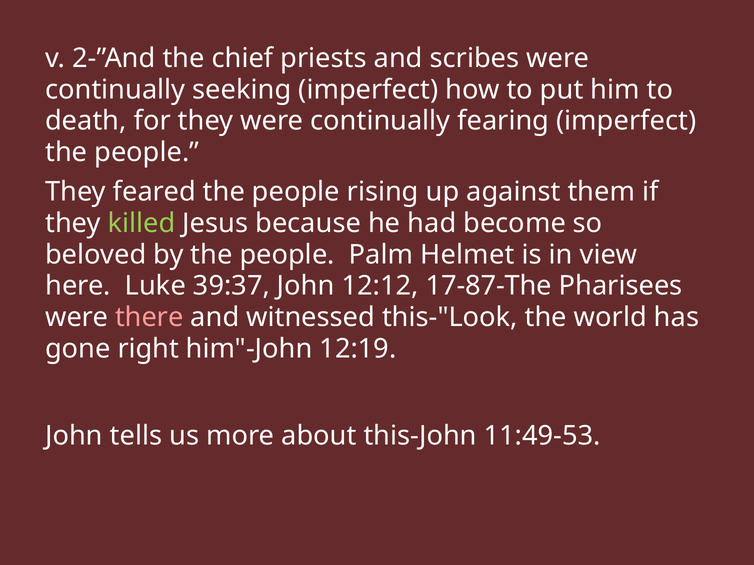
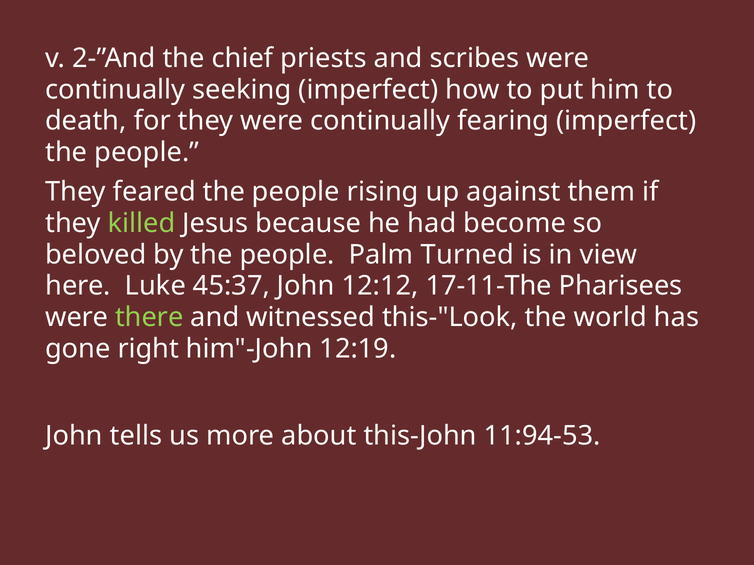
Helmet: Helmet -> Turned (467, 255)
39:37: 39:37 -> 45:37 (231, 286)
17-87-The: 17-87-The -> 17-11-The (489, 286)
there colour: pink -> light green (149, 318)
11:49-53: 11:49-53 -> 11:94-53 (542, 436)
